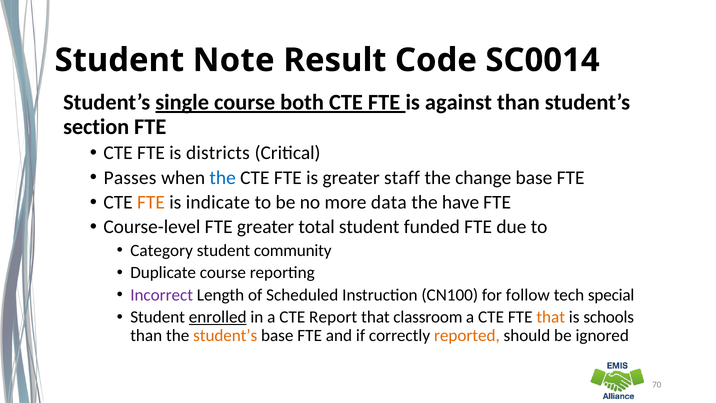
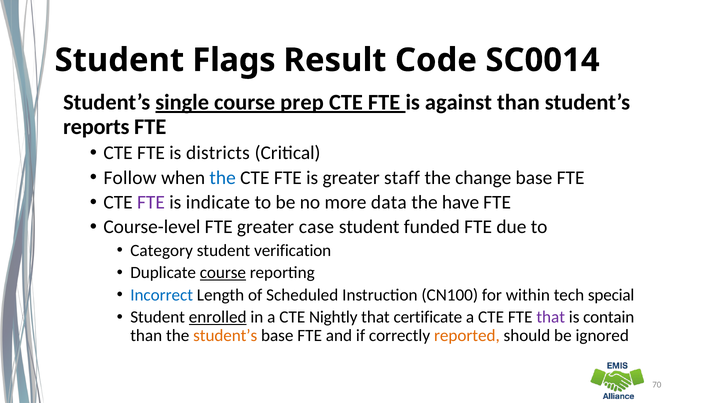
Note: Note -> Flags (234, 60)
both: both -> prep (302, 102)
section: section -> reports (96, 127)
Passes: Passes -> Follow (130, 178)
FTE colour: orange -> purple (151, 202)
total: total -> case (316, 227)
community: community -> verification (293, 250)
course underline: none -> present (223, 273)
Incorrect colour: purple -> blue (162, 295)
follow: follow -> within (528, 295)
Report: Report -> Nightly (333, 317)
classroom: classroom -> certificate (428, 317)
that colour: orange -> purple (551, 317)
schools: schools -> contain (609, 317)
